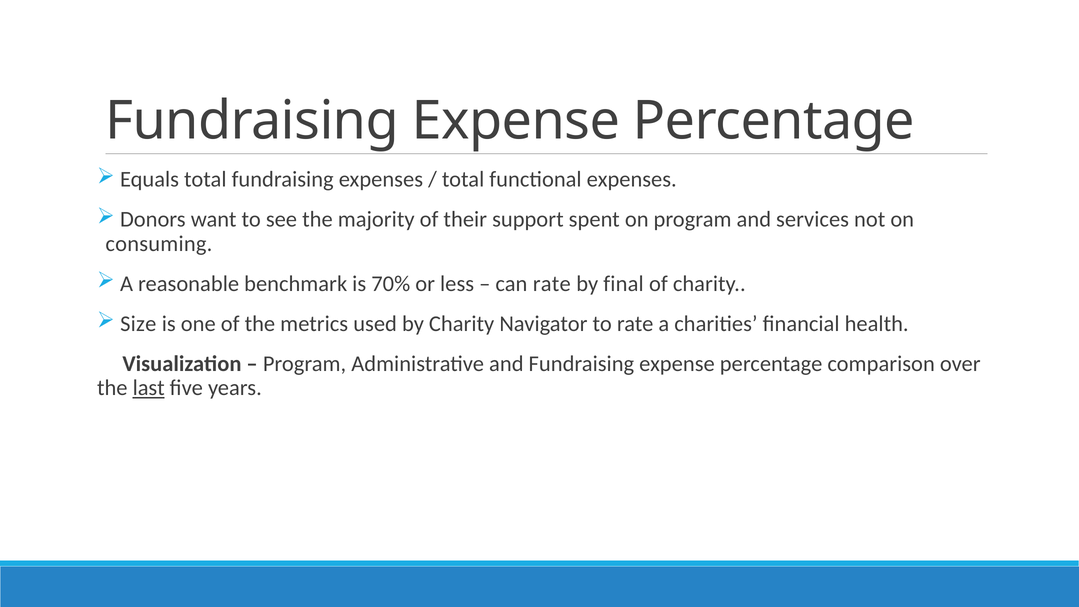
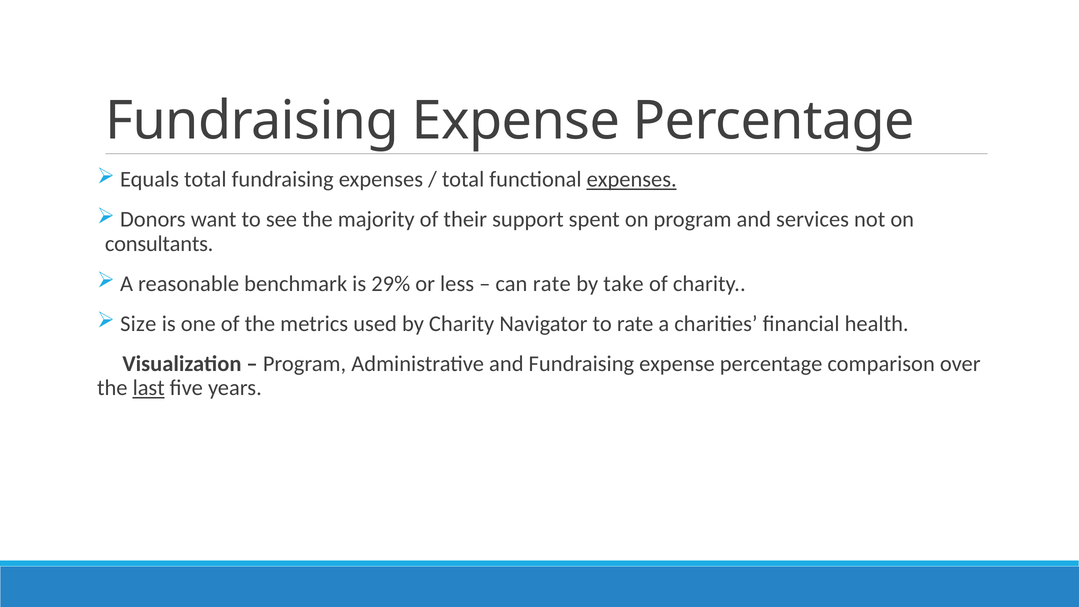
expenses underline: none -> present (632, 179)
consuming: consuming -> consultants (159, 244)
70%: 70% -> 29% (391, 284)
final: final -> take (624, 284)
